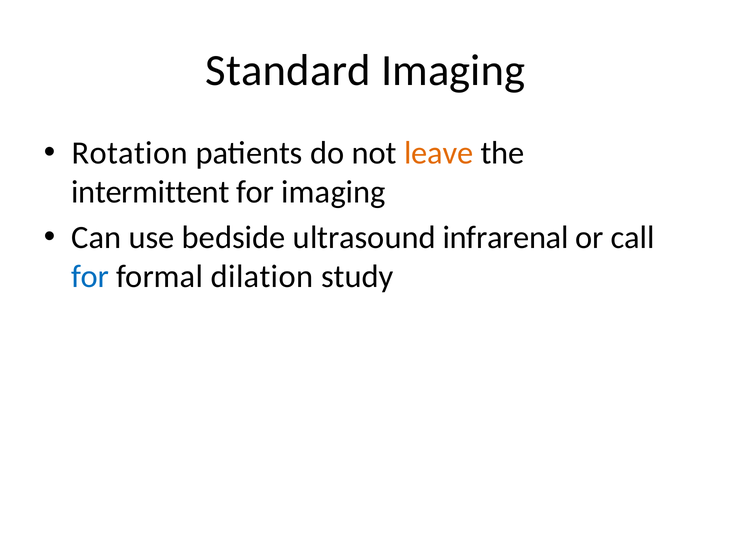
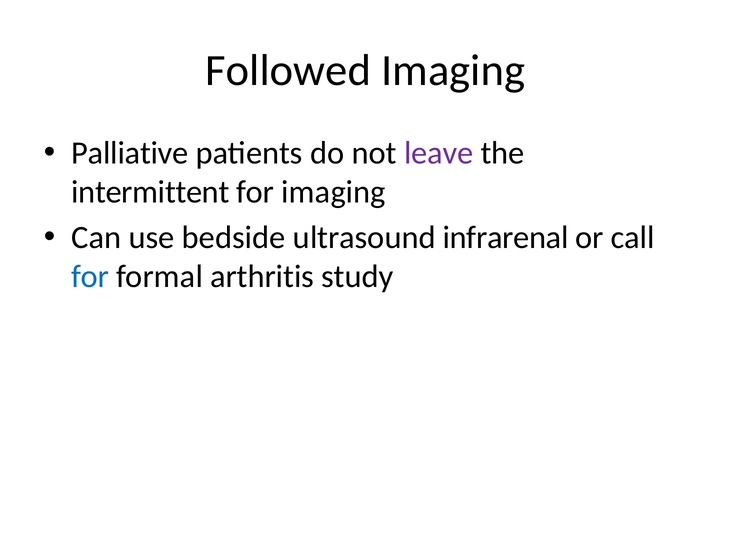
Standard: Standard -> Followed (288, 71)
Rotation: Rotation -> Palliative (130, 153)
leave colour: orange -> purple (439, 153)
dilation: dilation -> arthritis (262, 277)
